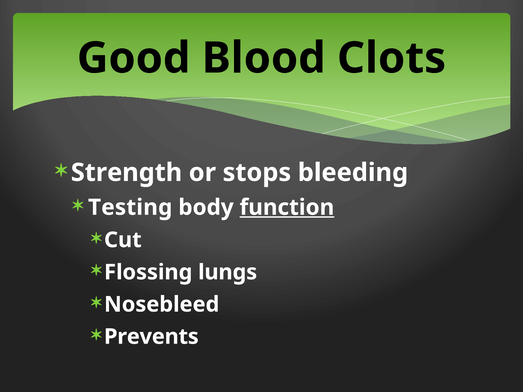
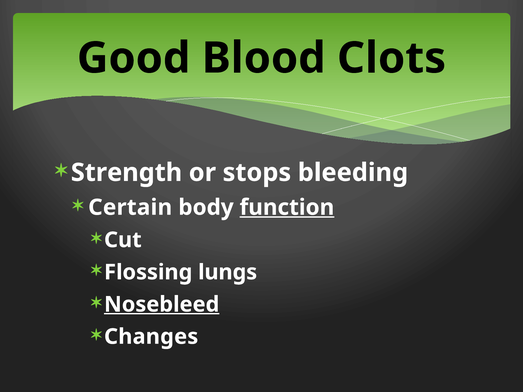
Testing: Testing -> Certain (130, 207)
Nosebleed underline: none -> present (162, 305)
Prevents: Prevents -> Changes (151, 337)
